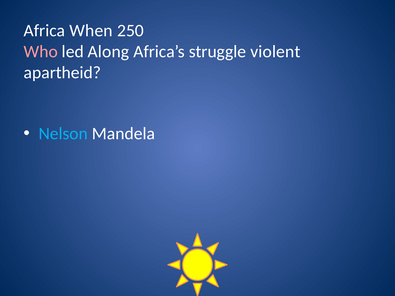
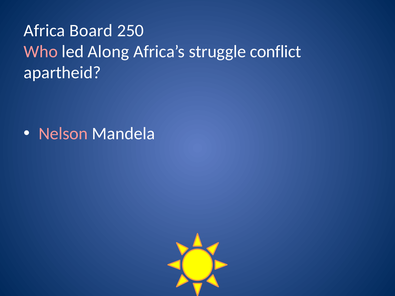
When: When -> Board (91, 31)
violent: violent -> conflict (276, 52)
Nelson colour: light blue -> pink (63, 134)
